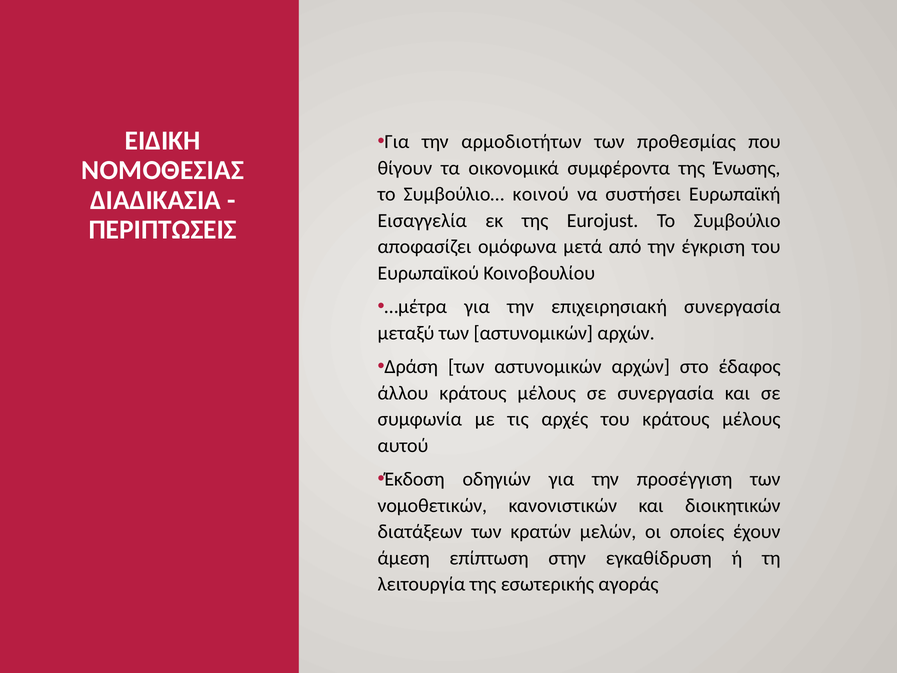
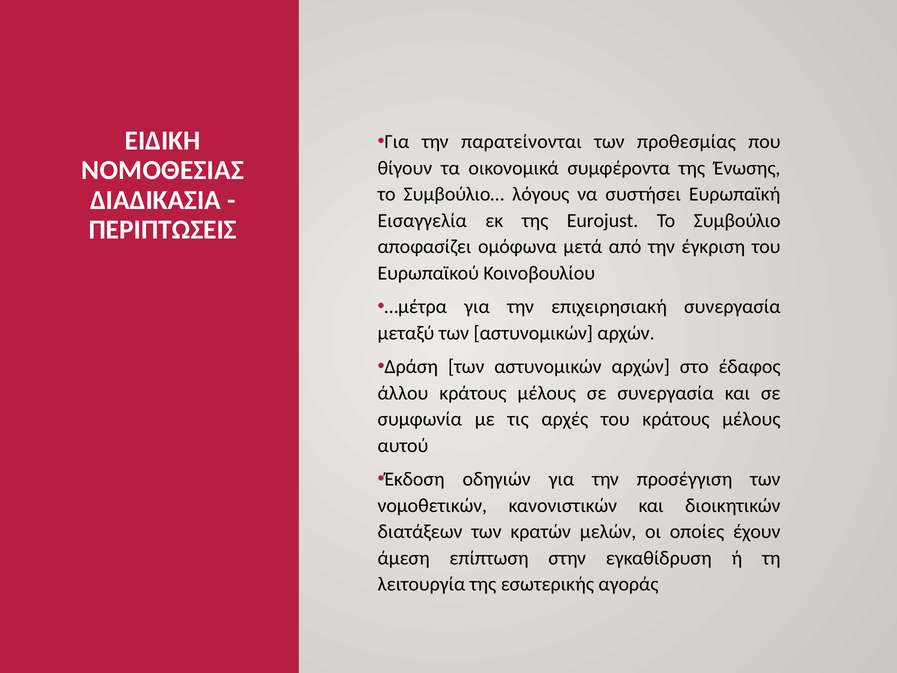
αρμοδιοτήτων: αρμοδιοτήτων -> παρατείνονται (521, 142)
κοινού: κοινού -> λόγους (541, 194)
